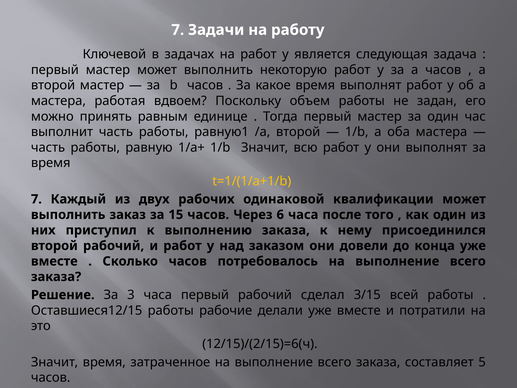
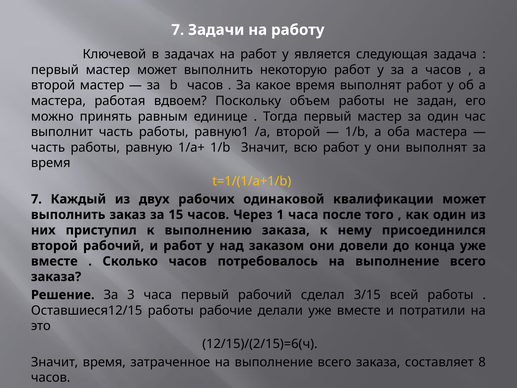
6: 6 -> 1 (280, 215)
5: 5 -> 8 (482, 362)
